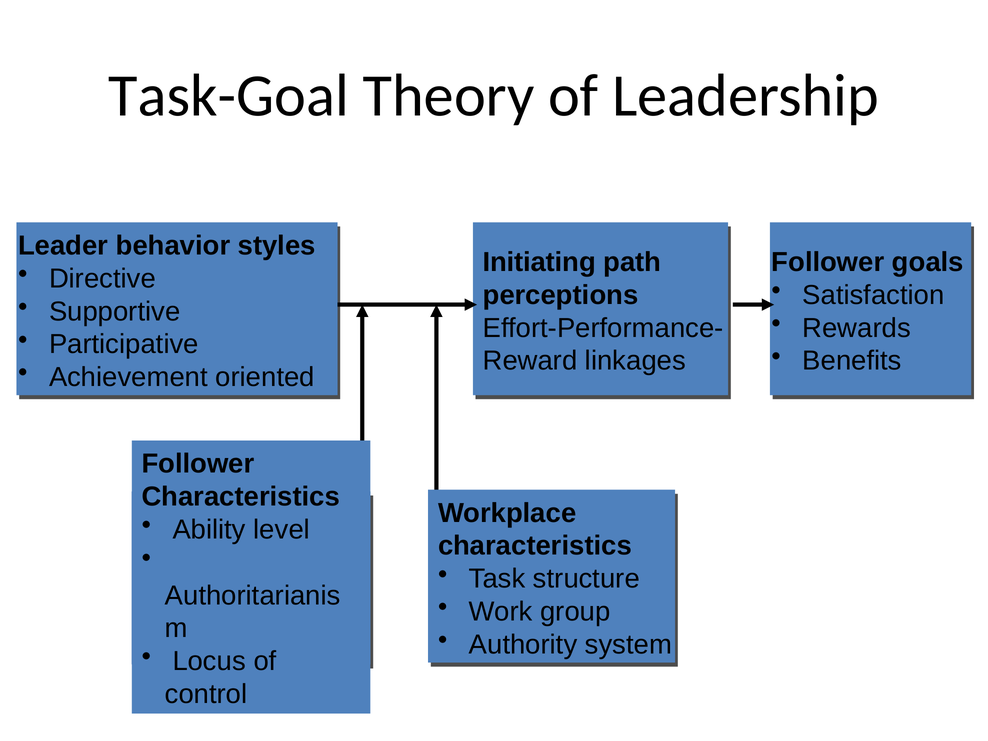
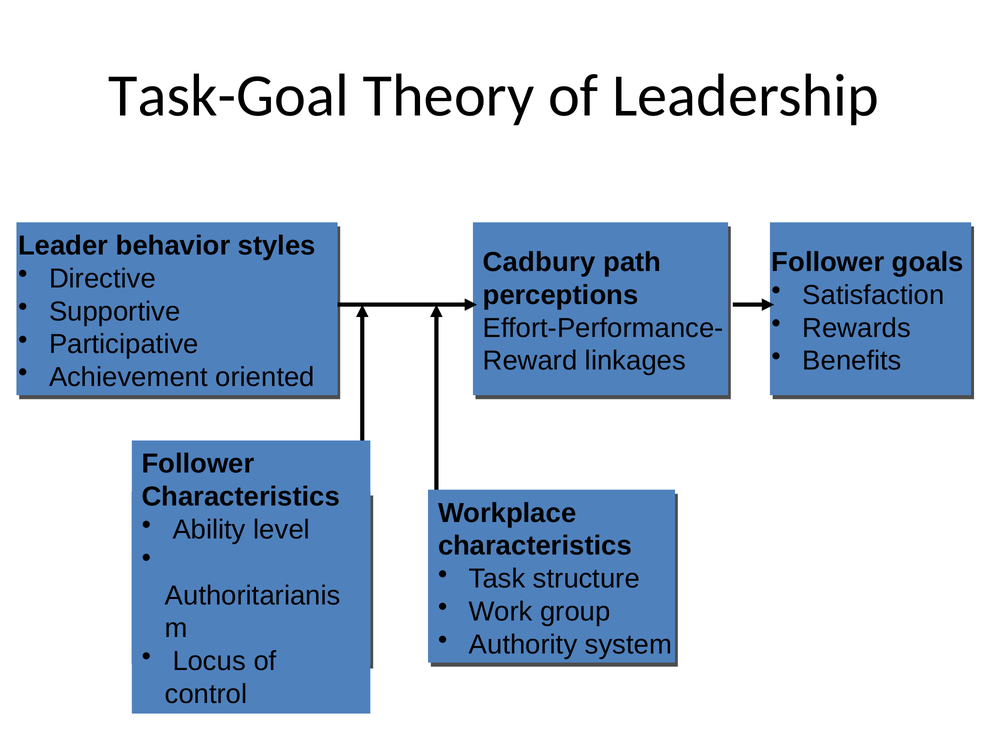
Initiating: Initiating -> Cadbury (539, 262)
